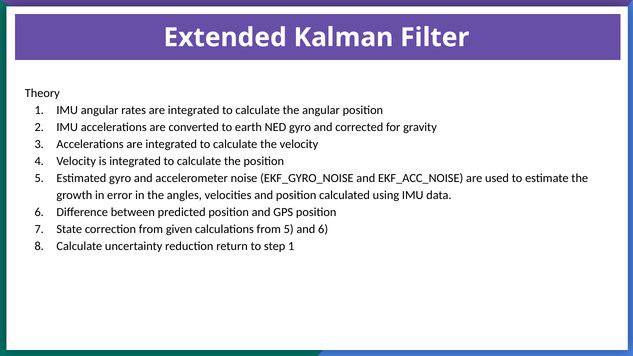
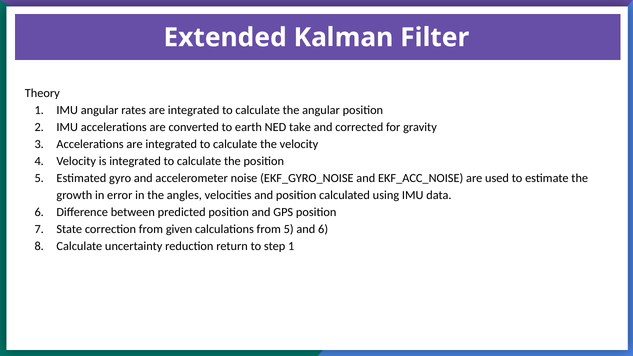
NED gyro: gyro -> take (300, 127)
